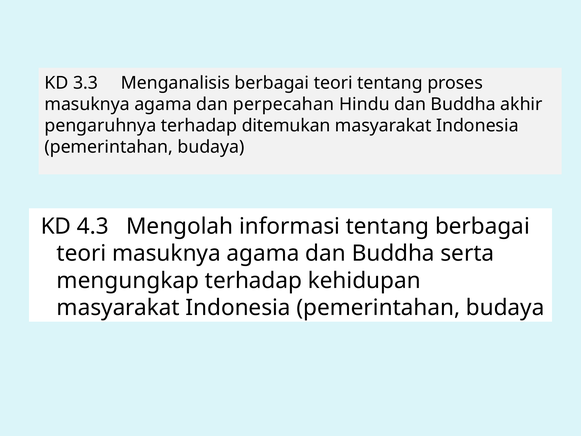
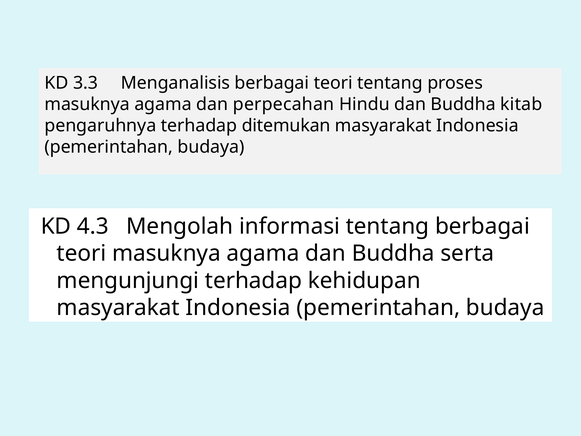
akhir: akhir -> kitab (521, 104)
mengungkap: mengungkap -> mengunjungi (128, 281)
